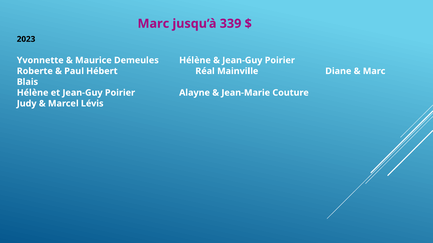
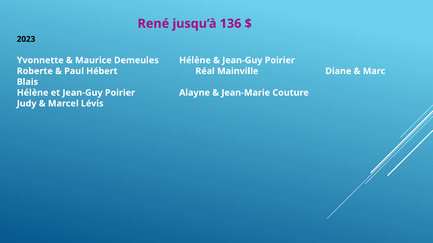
Marc: Marc -> René (153, 24)
339: 339 -> 136 (231, 24)
